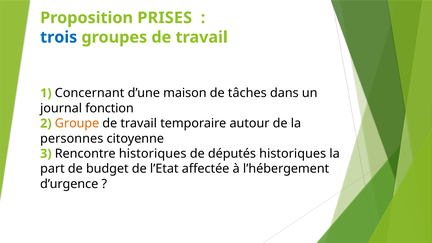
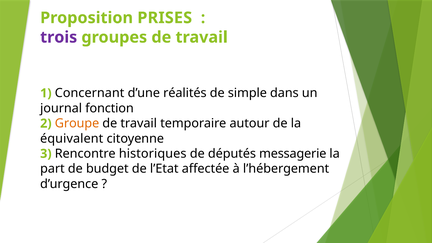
trois colour: blue -> purple (59, 37)
maison: maison -> réalités (185, 93)
tâches: tâches -> simple (247, 93)
personnes: personnes -> équivalent (72, 139)
députés historiques: historiques -> messagerie (293, 154)
